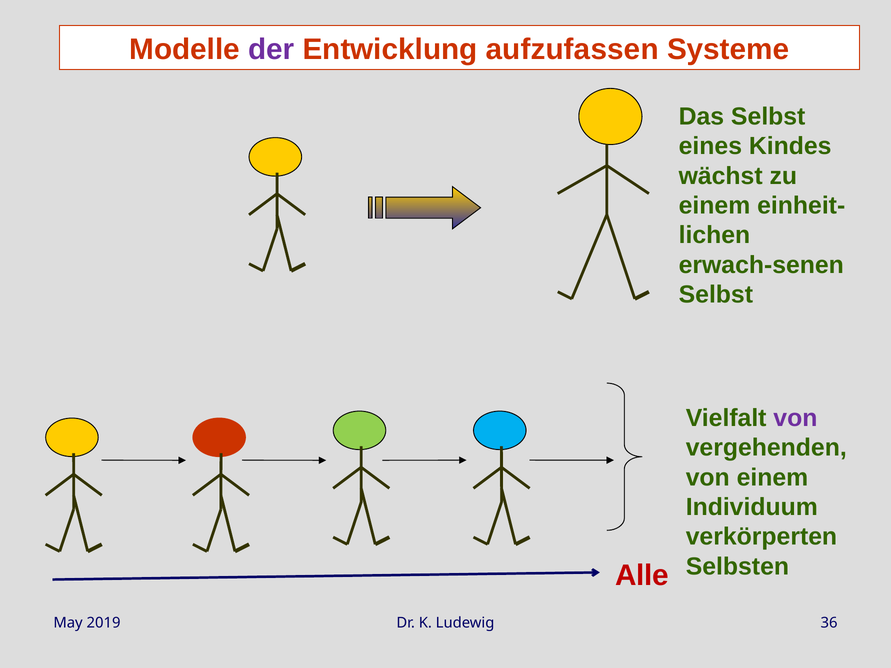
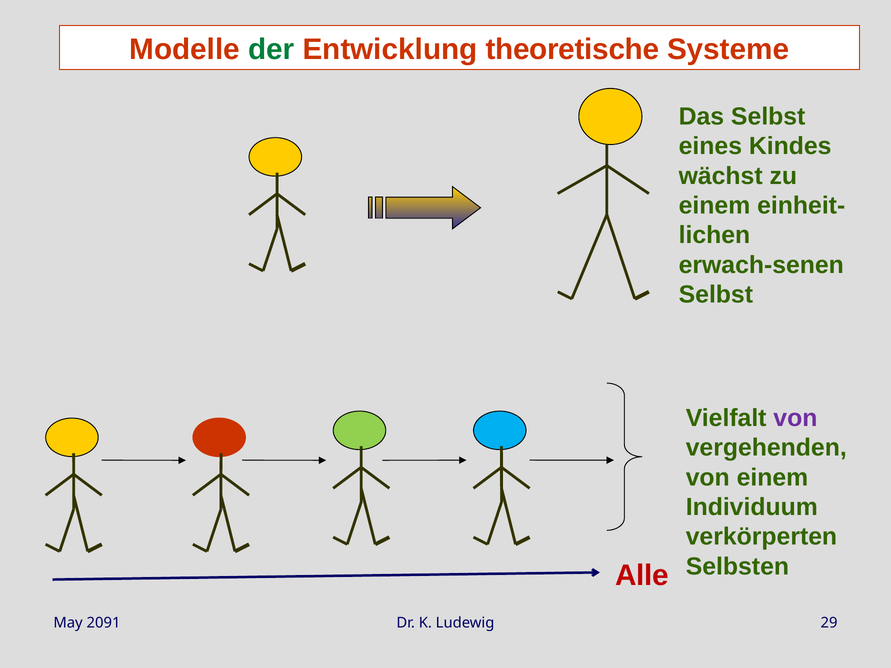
der colour: purple -> green (271, 50)
aufzufassen: aufzufassen -> theoretische (572, 50)
2019: 2019 -> 2091 (104, 623)
36: 36 -> 29 (829, 623)
